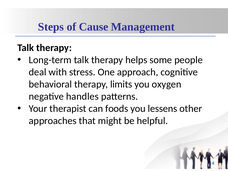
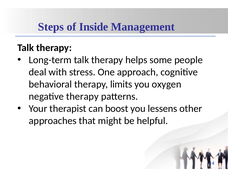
Cause: Cause -> Inside (94, 27)
negative handles: handles -> therapy (82, 96)
foods: foods -> boost (117, 109)
